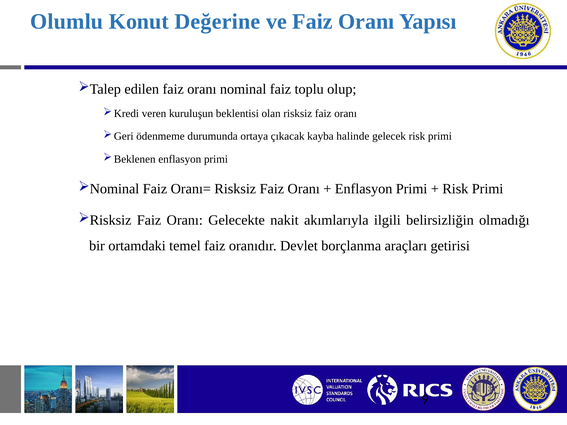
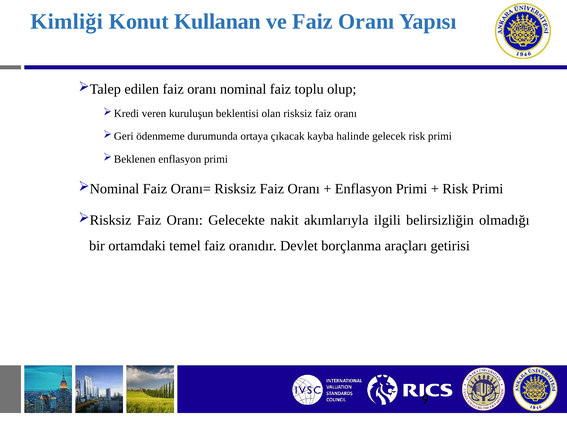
Olumlu: Olumlu -> Kimliği (67, 21)
Değerine: Değerine -> Kullanan (218, 21)
